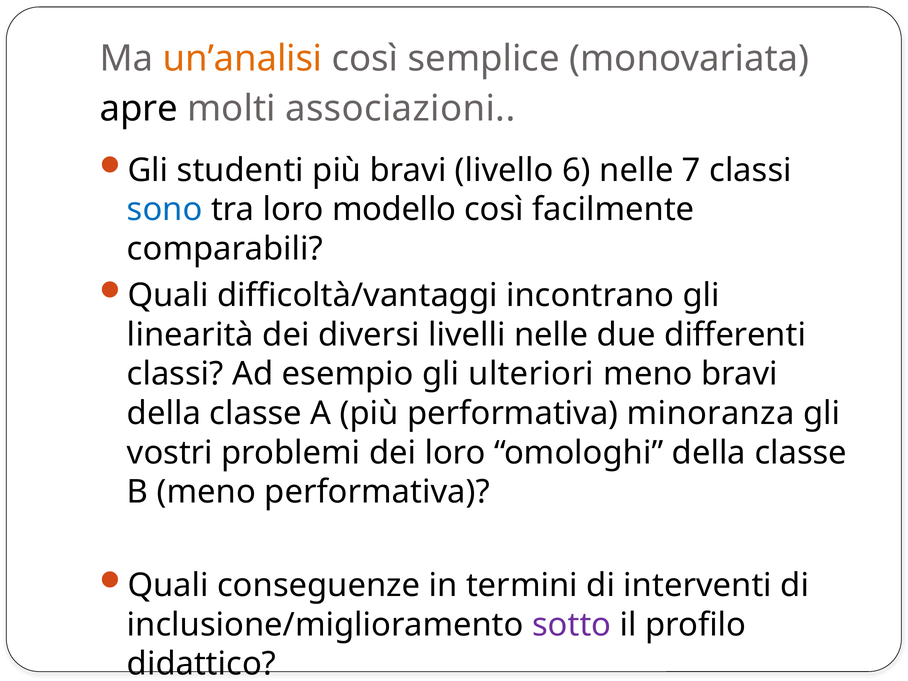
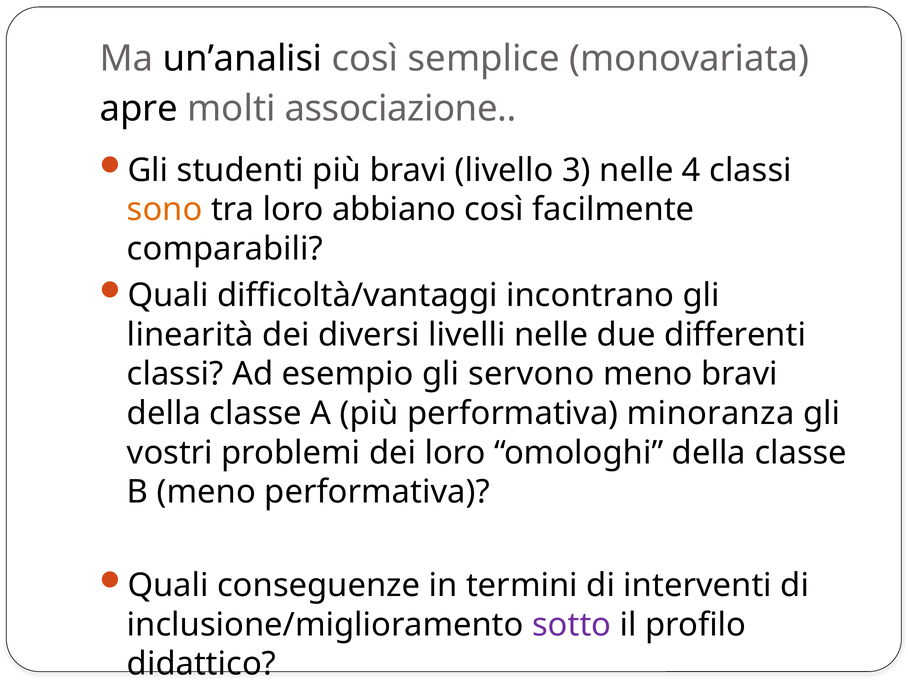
un’analisi colour: orange -> black (243, 59)
associazioni: associazioni -> associazione (401, 109)
6: 6 -> 3 (576, 170)
7: 7 -> 4 (691, 170)
sono colour: blue -> orange (165, 210)
modello: modello -> abbiano (394, 210)
ulteriori: ulteriori -> servono (531, 374)
